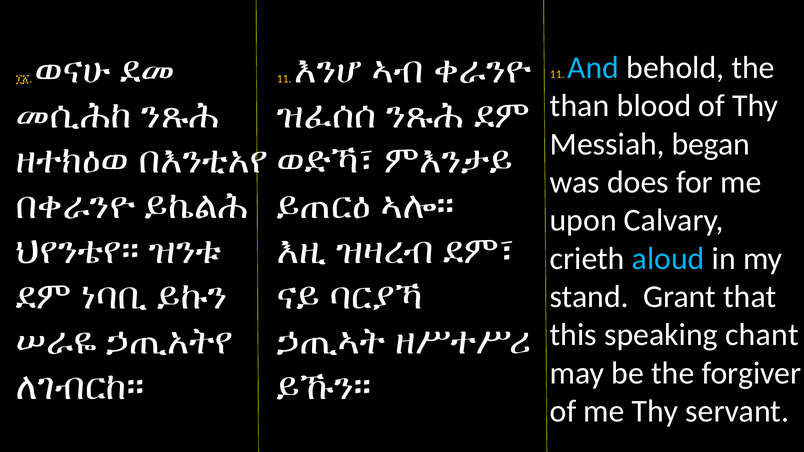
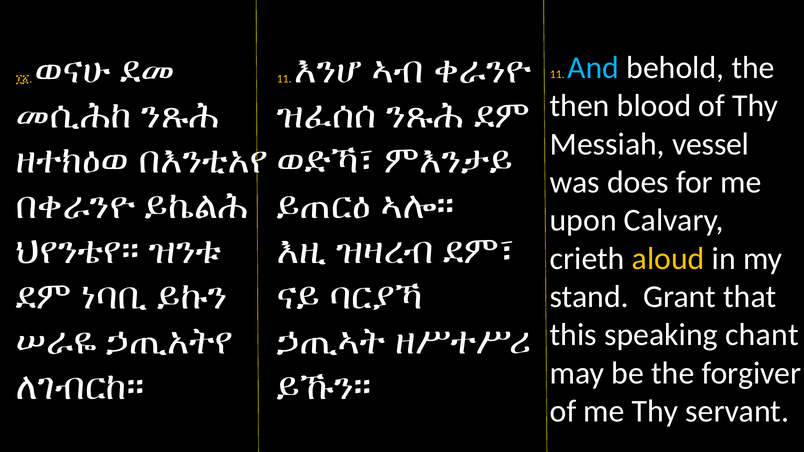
than: than -> then (580, 106)
began: began -> vessel (711, 144)
aloud colour: light blue -> yellow (668, 259)
